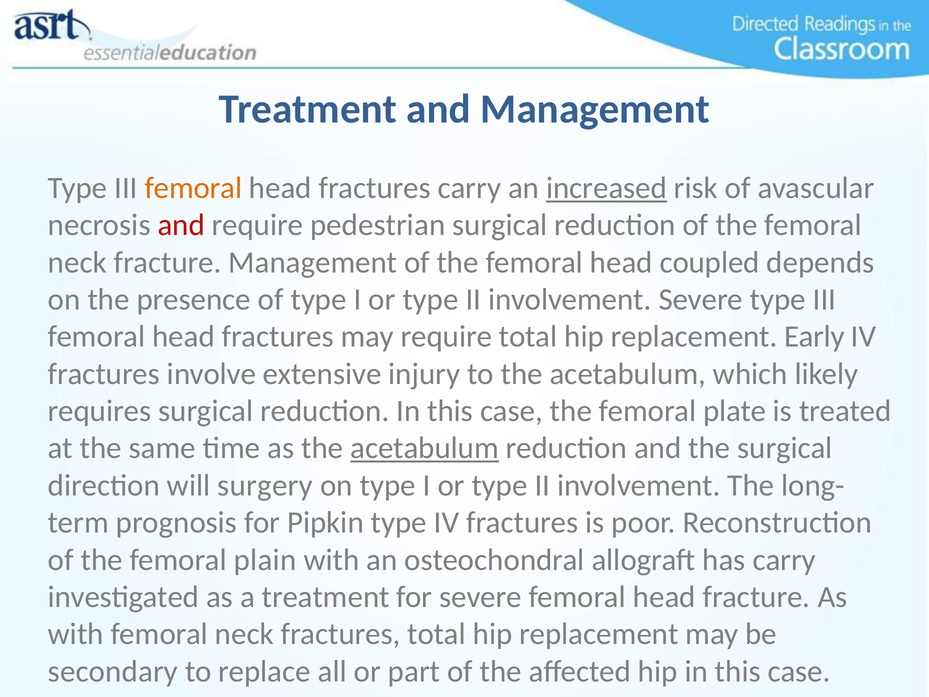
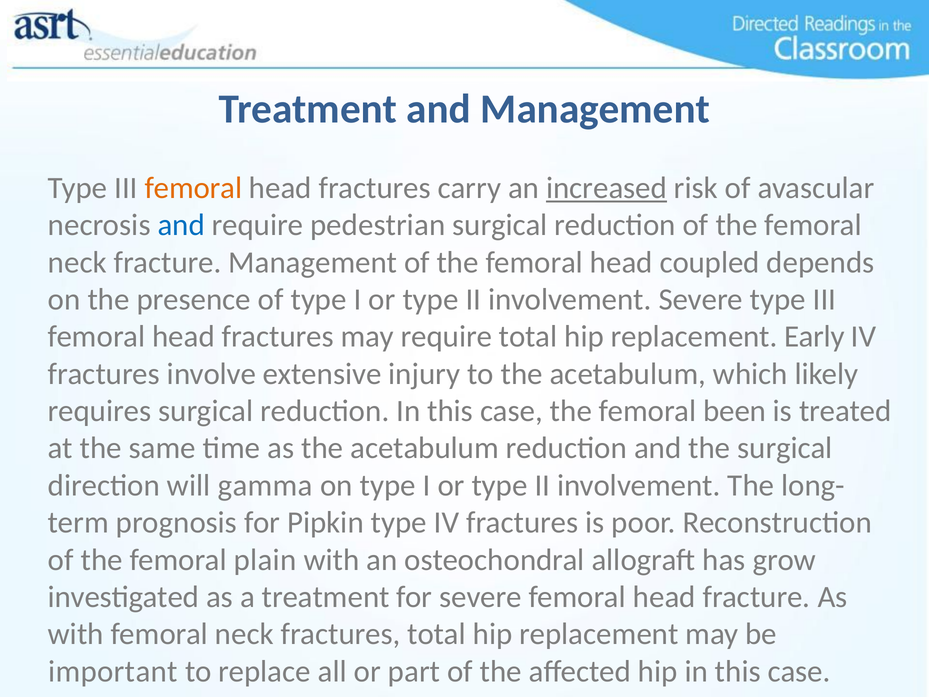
and colour: red -> blue (181, 225)
plate: plate -> been (735, 411)
acetabulum underline: present -> none (425, 448)
surgery: surgery -> gamma (265, 485)
has carry: carry -> grow (784, 560)
secondary: secondary -> important (113, 671)
